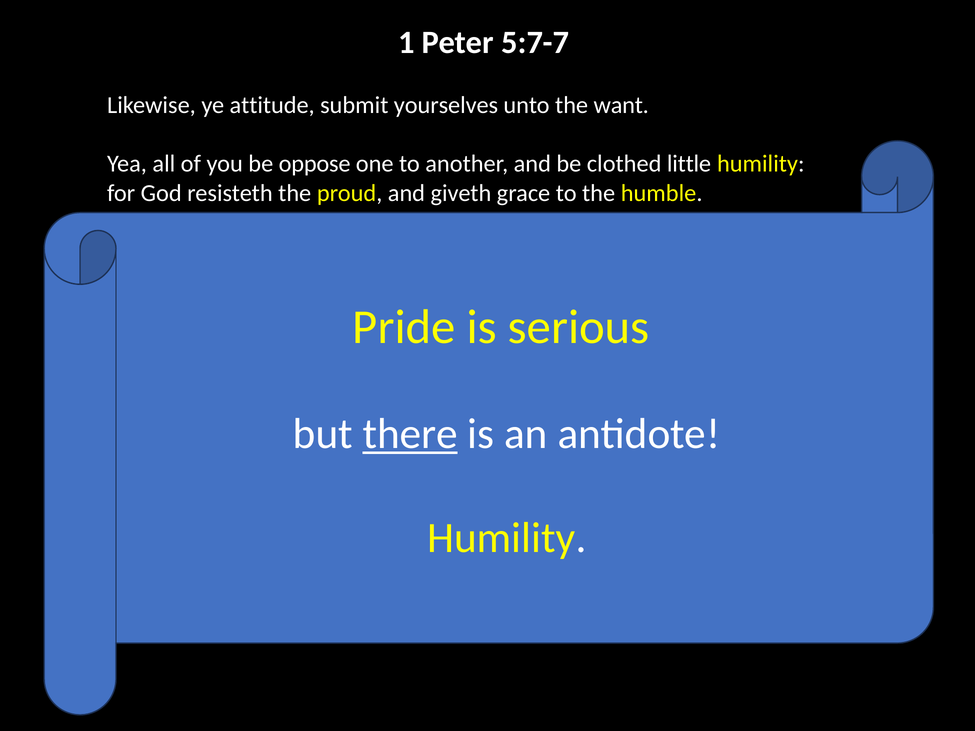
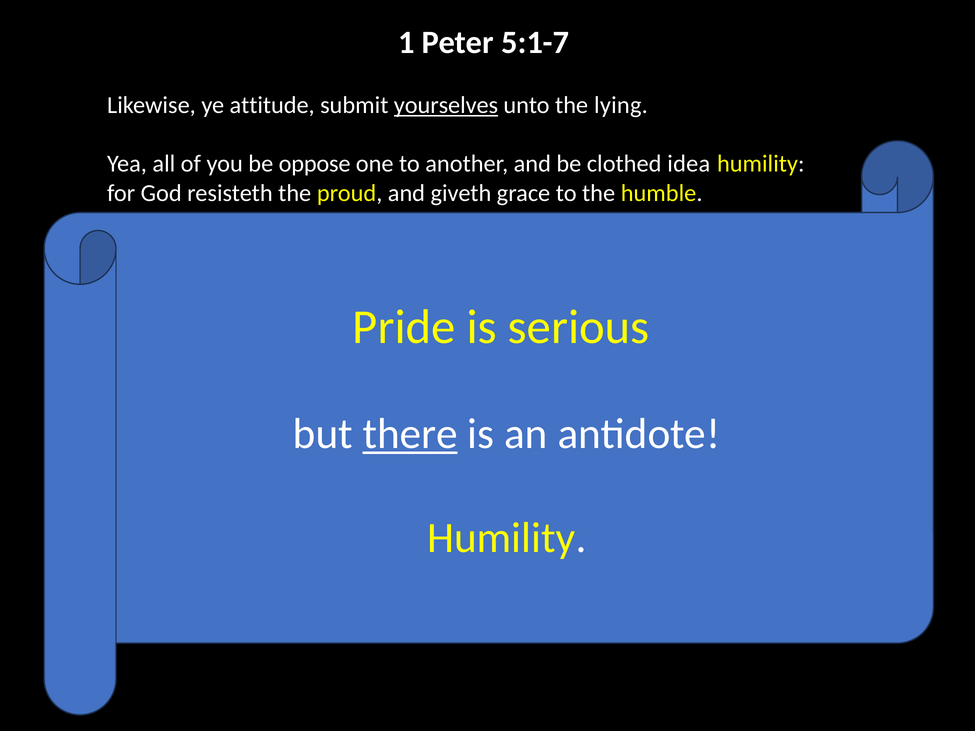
5:7-7: 5:7-7 -> 5:1-7 (535, 43)
yourselves underline: none -> present (446, 105)
want: want -> lying (621, 105)
little: little -> idea (689, 164)
